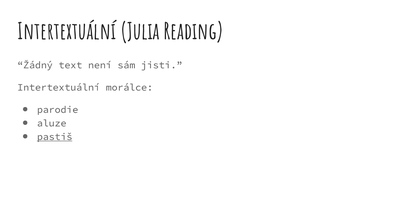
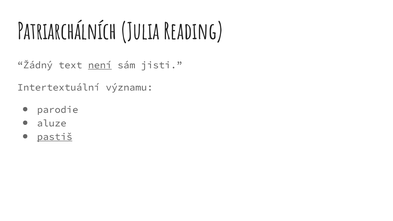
Intertextuální: Intertextuální -> Patriarchálních (67, 32)
není underline: none -> present (100, 65)
morálce: morálce -> významu (129, 87)
